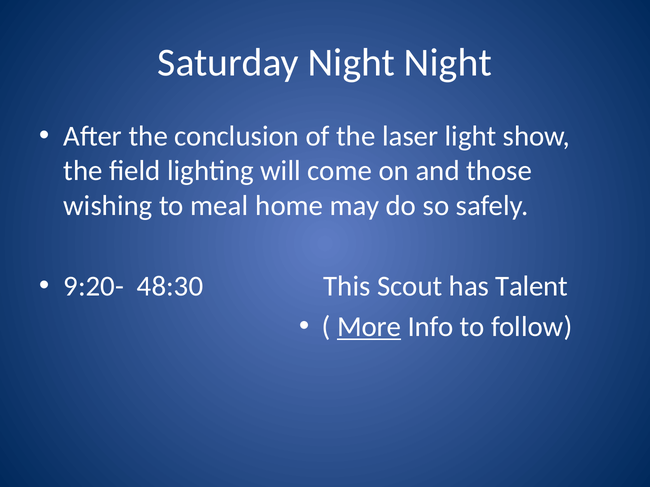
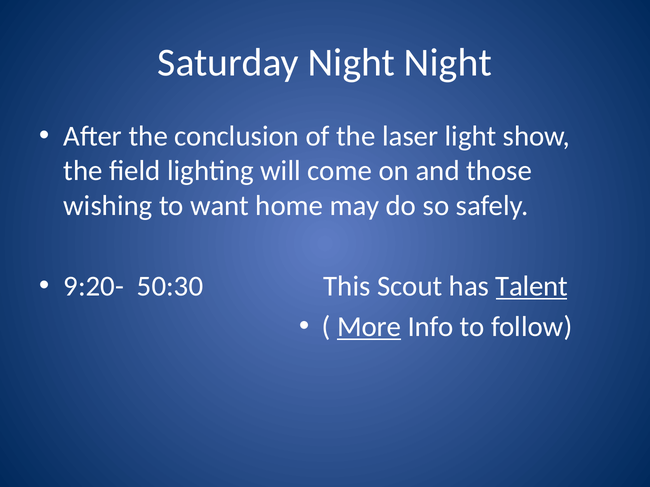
meal: meal -> want (220, 206)
48:30: 48:30 -> 50:30 (170, 287)
Talent underline: none -> present (532, 287)
